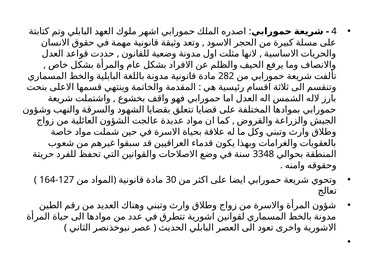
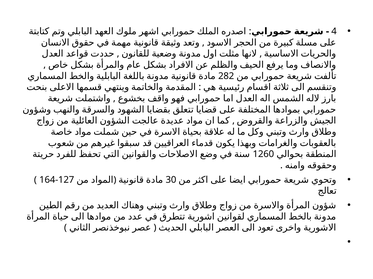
3348: 3348 -> 1260 (263, 155)
